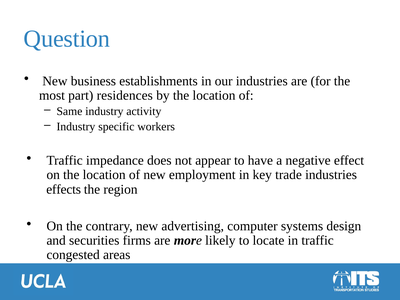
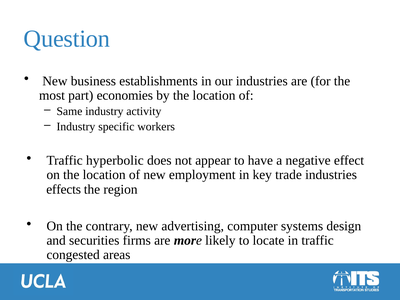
residences: residences -> economies (125, 95)
impedance: impedance -> hyperbolic (115, 161)
